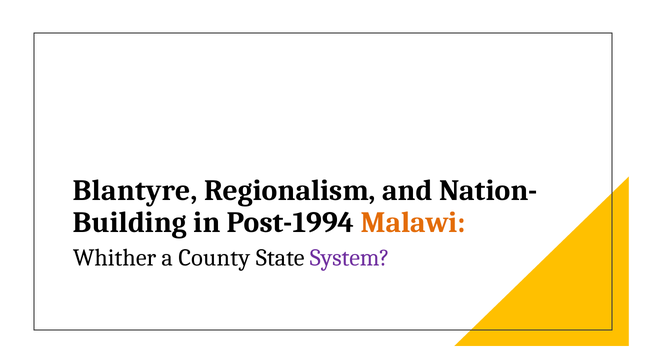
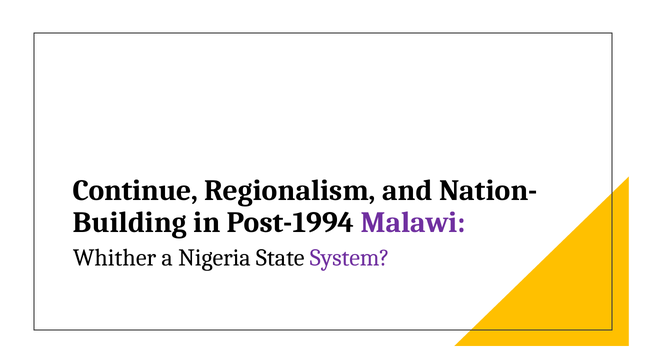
Blantyre: Blantyre -> Continue (135, 190)
Malawi colour: orange -> purple (413, 223)
County: County -> Nigeria (214, 258)
